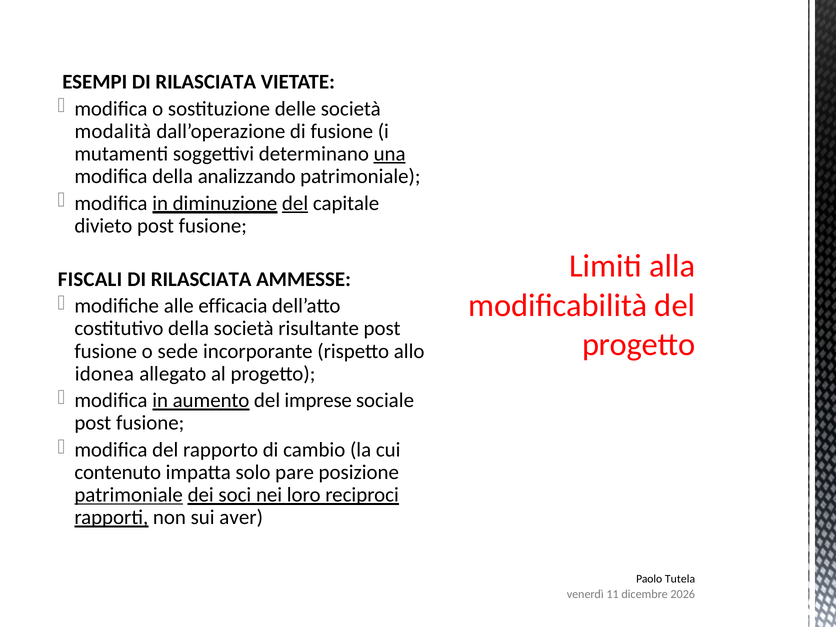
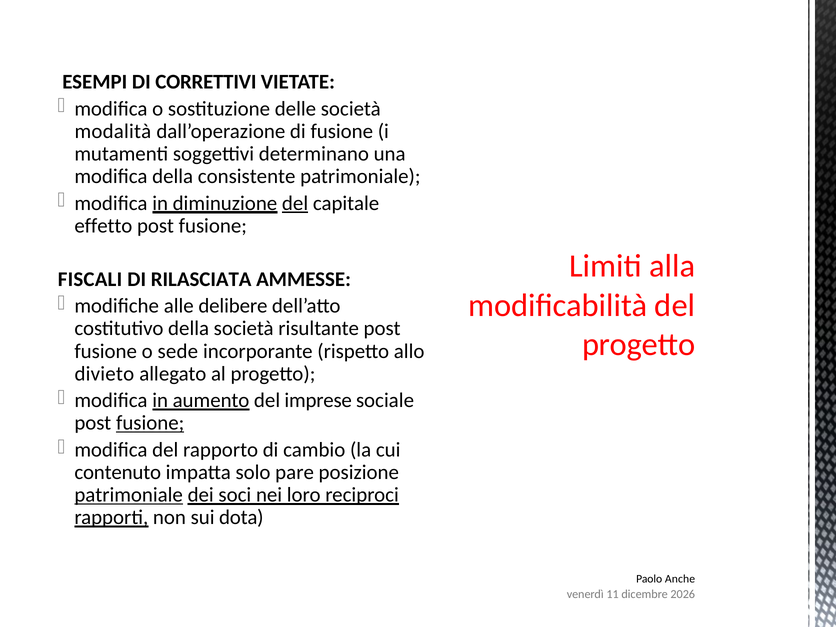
ESEMPI DI RILASCIATA: RILASCIATA -> CORRETTIVI (206, 82)
una underline: present -> none (390, 154)
analizzando: analizzando -> consistente (247, 176)
divieto: divieto -> effetto (103, 226)
efficacia: efficacia -> delibere (233, 306)
idonea: idonea -> divieto (104, 374)
fusione underline: none -> present (150, 423)
aver: aver -> dota (241, 518)
Tutela: Tutela -> Anche (680, 579)
